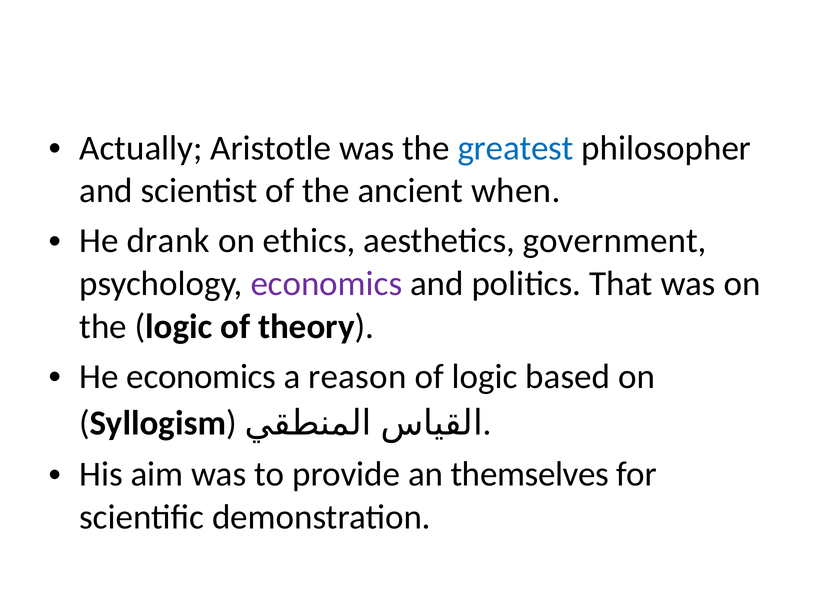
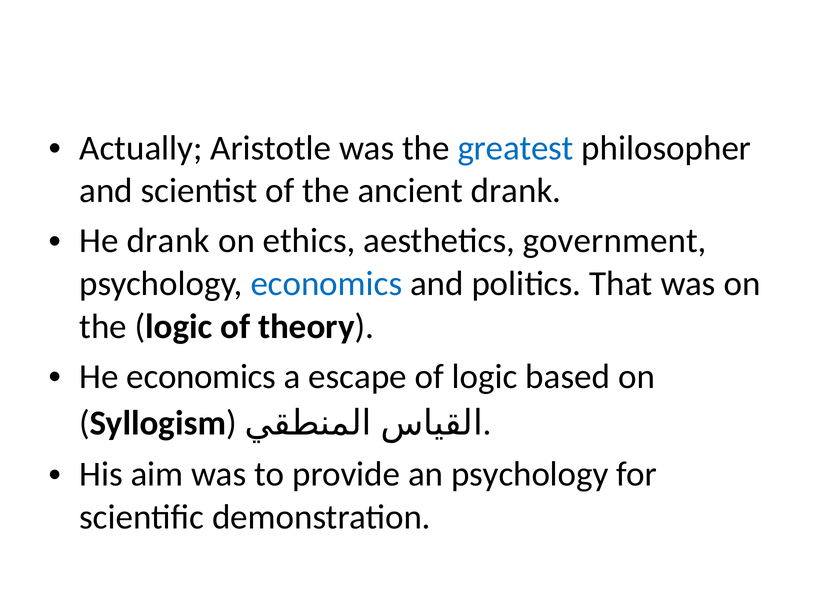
ancient when: when -> drank (516, 191)
economics colour: purple -> blue (326, 283)
reason: reason -> escape (358, 376)
an themselves: themselves -> psychology (530, 474)
